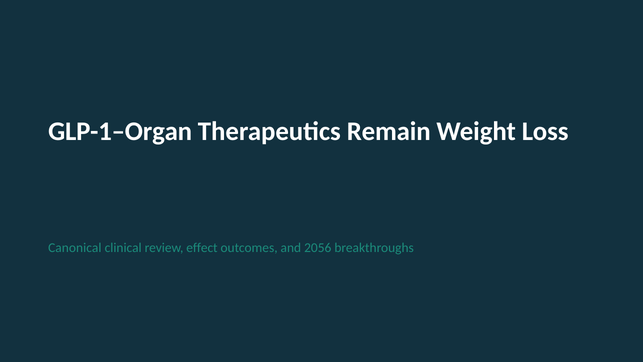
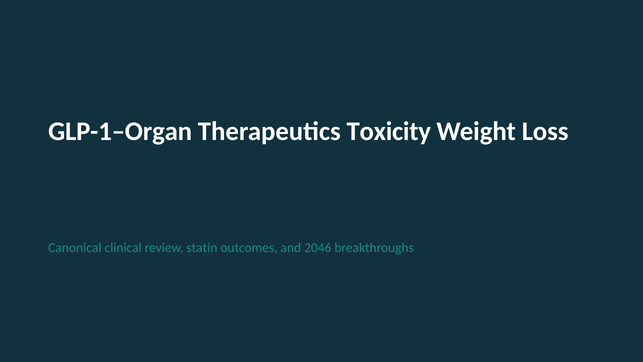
Remain: Remain -> Toxicity (389, 131)
effect: effect -> statin (202, 248)
2056: 2056 -> 2046 (318, 248)
